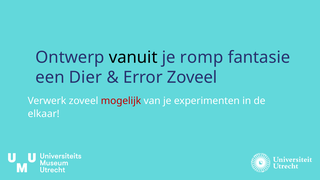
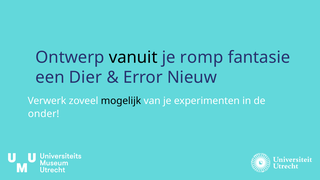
Error Zoveel: Zoveel -> Nieuw (192, 77)
mogelijk colour: red -> black (121, 101)
elkaar: elkaar -> onder (44, 114)
